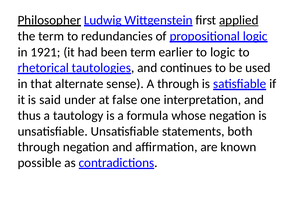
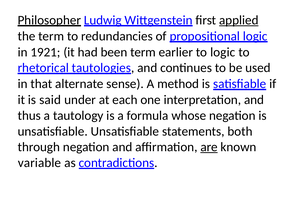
A through: through -> method (178, 84)
false: false -> each (125, 100)
are underline: none -> present (209, 147)
possible: possible -> variable (39, 162)
